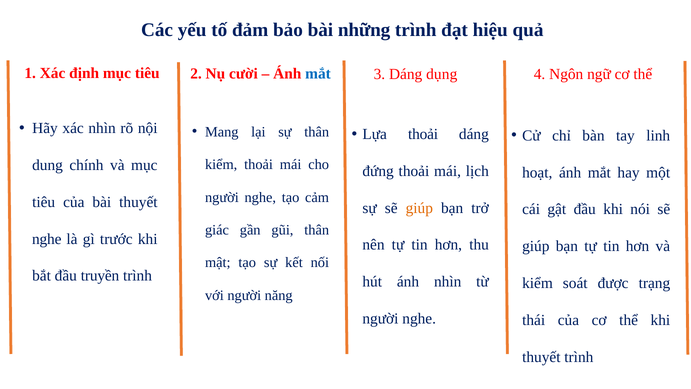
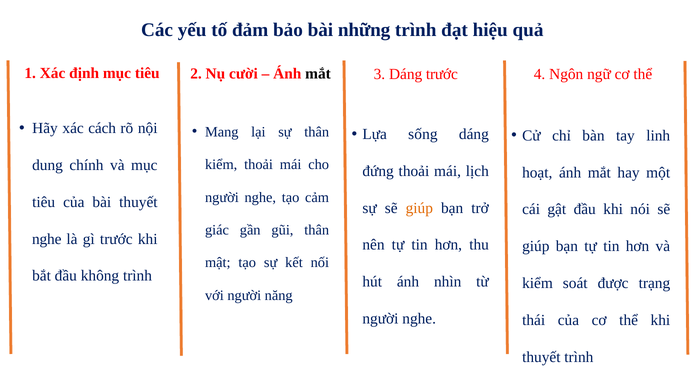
mắt colour: blue -> black (318, 74)
Dáng dụng: dụng -> trước (442, 74)
xác nhìn: nhìn -> cách (102, 128)
Lựa thoải: thoải -> sống (423, 134)
truyền: truyền -> không (100, 276)
